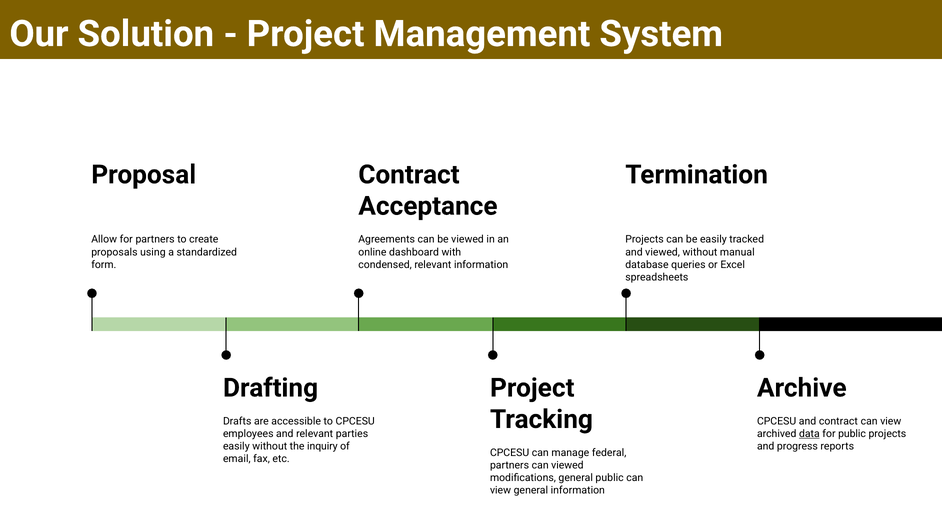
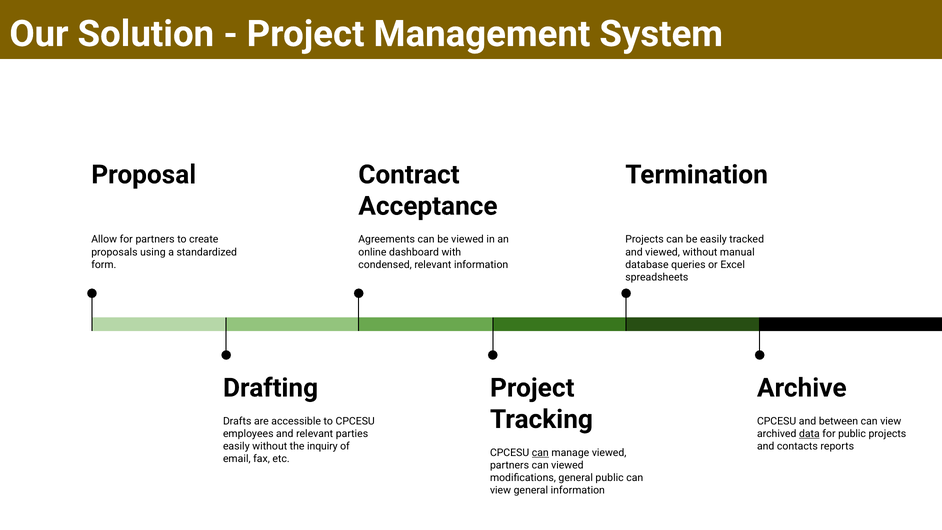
and contract: contract -> between (838, 421)
progress: progress -> contacts (797, 446)
can underline: none -> present (540, 453)
manage federal: federal -> viewed (609, 453)
